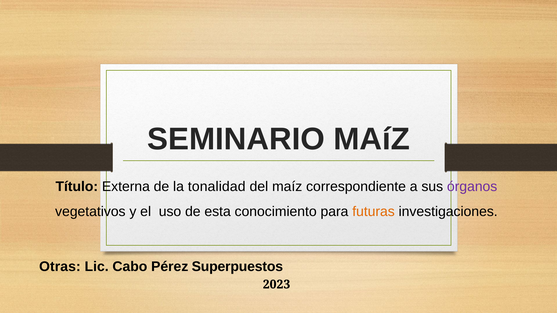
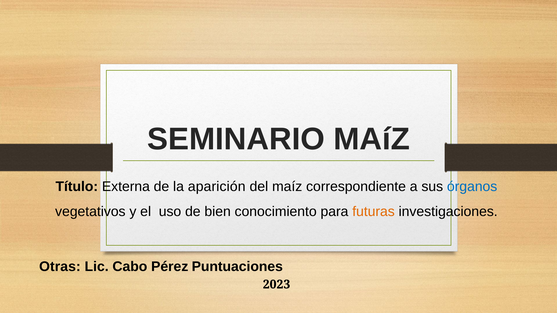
tonalidad: tonalidad -> aparición (217, 187)
órganos colour: purple -> blue (472, 187)
esta: esta -> bien (218, 212)
Superpuestos: Superpuestos -> Puntuaciones (237, 267)
